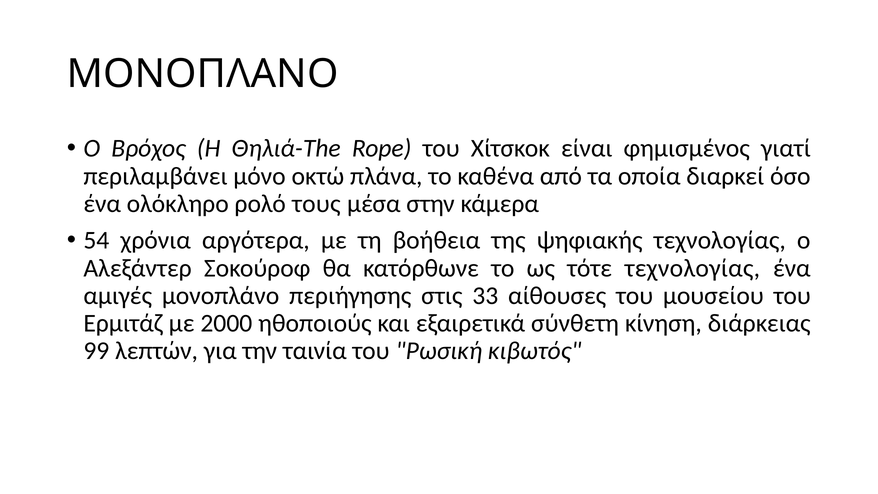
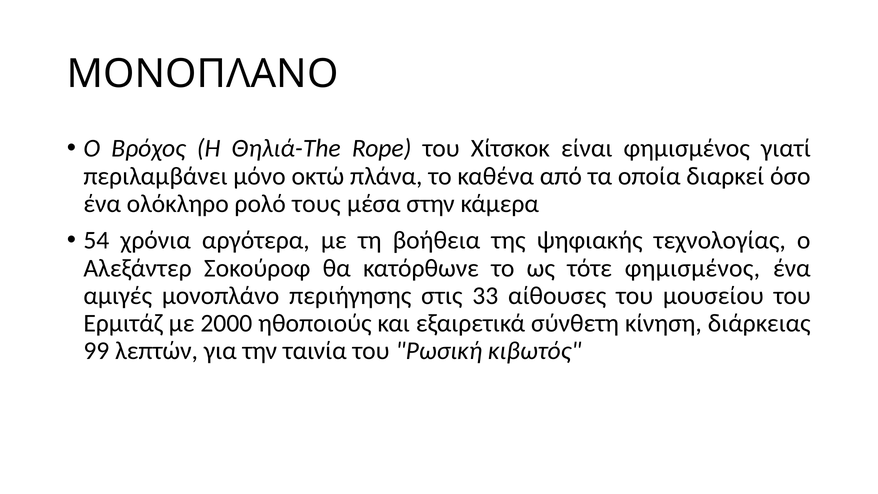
τότε τεχνολογίας: τεχνολογίας -> φημισμένος (692, 268)
